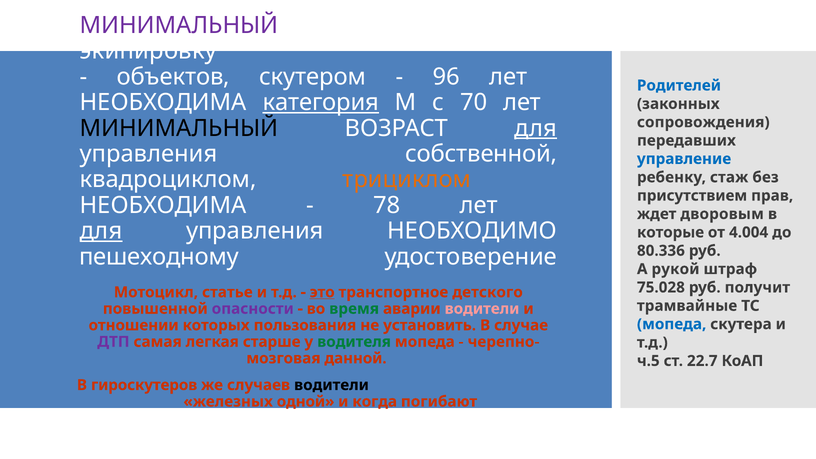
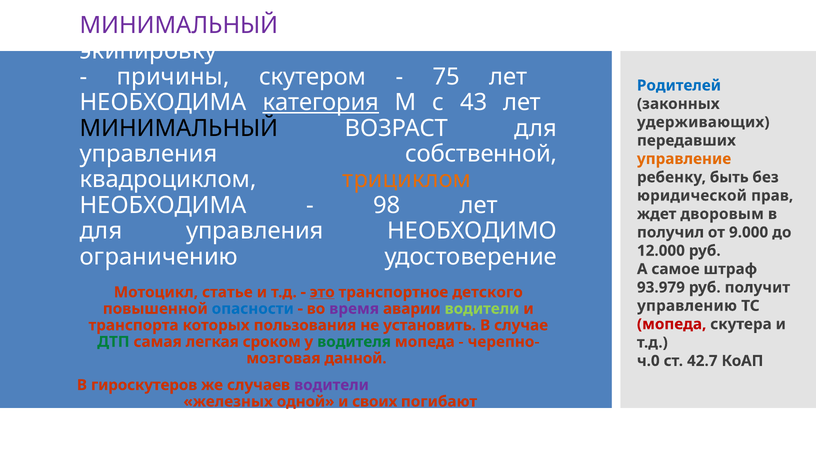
объектов: объектов -> причины (173, 77)
96: 96 -> 75 (446, 77)
70: 70 -> 43 (474, 102)
сопровождения: сопровождения -> удерживающих (703, 122)
для underline: present -> none (536, 128)
управление colour: blue -> orange (684, 159)
стаж: стаж -> быть (729, 177)
присутствием: присутствием -> юридической (692, 196)
78: 78 -> 98 (387, 205)
для underline: present -> none (101, 231)
которые: которые -> получил (670, 232)
4.004: 4.004 -> 9.000 (749, 232)
80.336: 80.336 -> 12.000 (661, 251)
пешеходному: пешеходному -> ограничению (159, 257)
рукой: рукой -> самое (676, 269)
75.028: 75.028 -> 93.979 (661, 287)
трамвайные: трамвайные -> управлению (687, 306)
опасности colour: purple -> blue (253, 309)
время colour: green -> purple (354, 309)
водители colour: pink -> light green (482, 309)
мопеда colour: blue -> red (672, 324)
отношении: отношении -> транспорта (134, 325)
ДТП colour: purple -> green (113, 342)
старше: старше -> сроком (272, 342)
ч.5: ч.5 -> ч.0 (648, 361)
22.7: 22.7 -> 42.7 (702, 361)
водители colour: black -> purple (331, 385)
когда: когда -> своих (375, 402)
